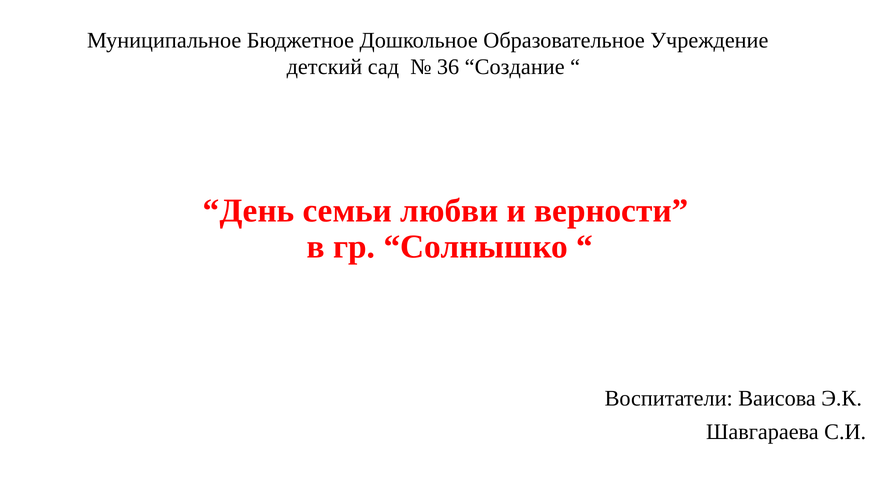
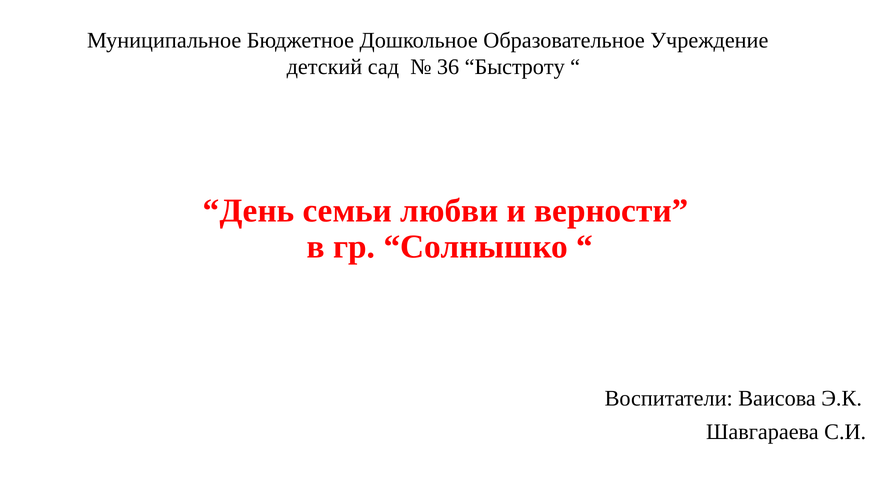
Создание: Создание -> Быстроту (515, 67)
